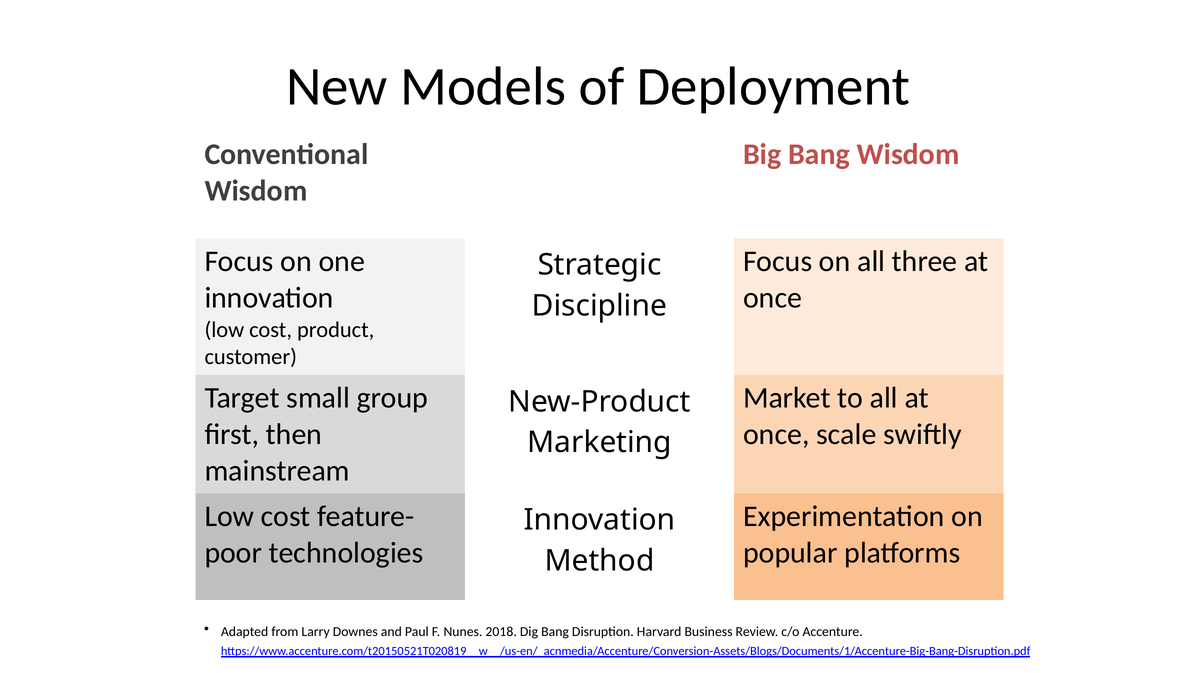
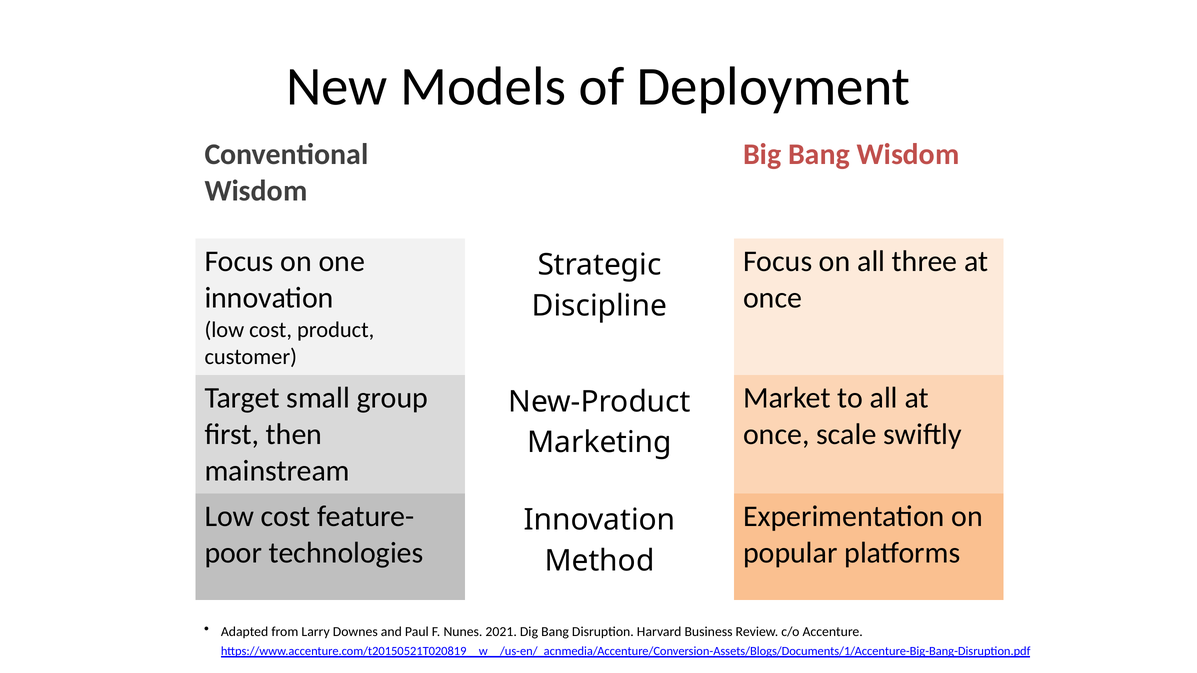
2018: 2018 -> 2021 (501, 632)
